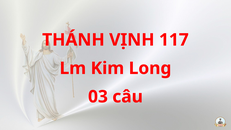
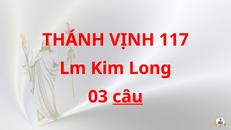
câu underline: none -> present (128, 97)
